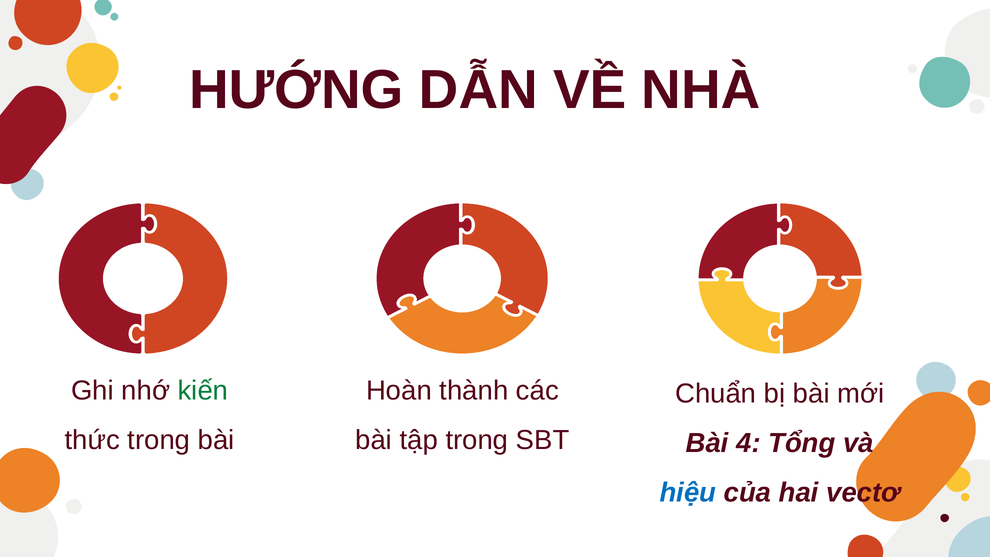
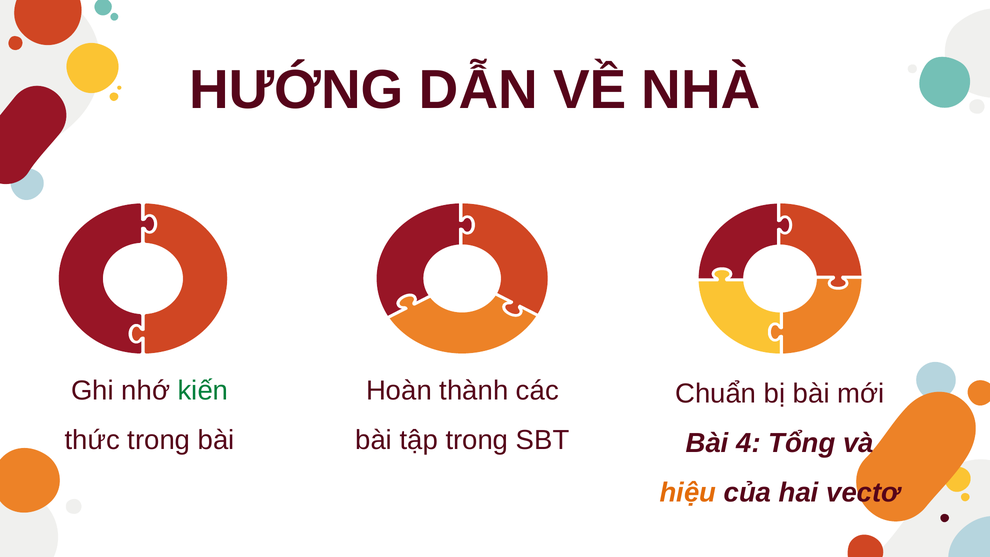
hiệu colour: blue -> orange (688, 493)
